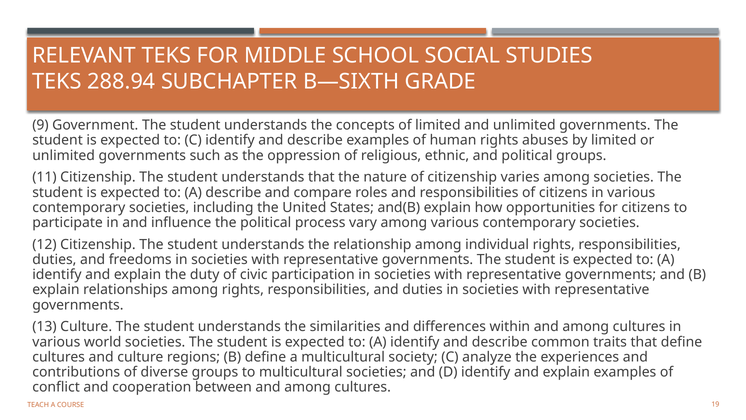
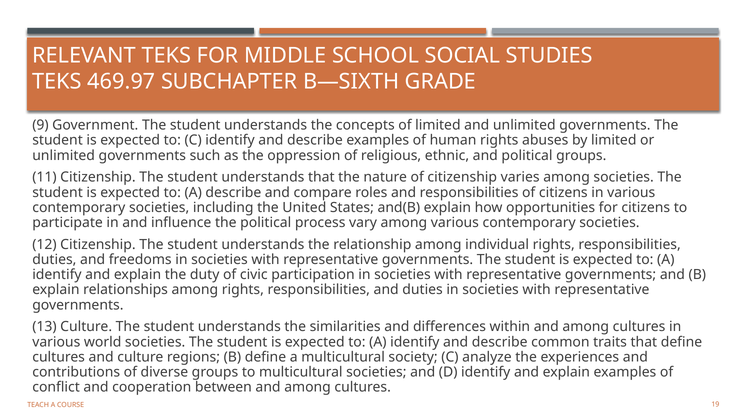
288.94: 288.94 -> 469.97 (121, 81)
